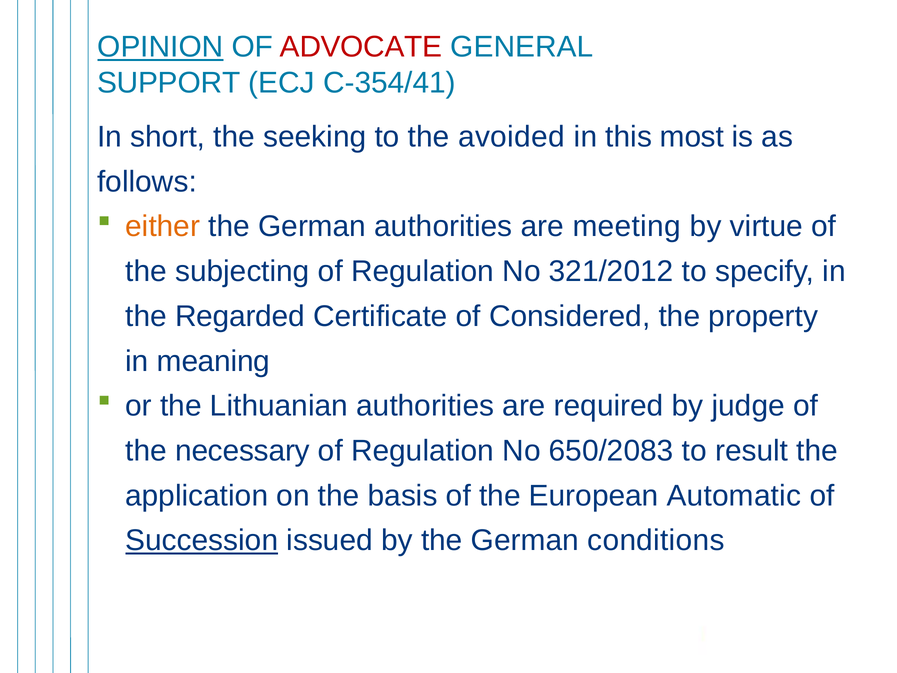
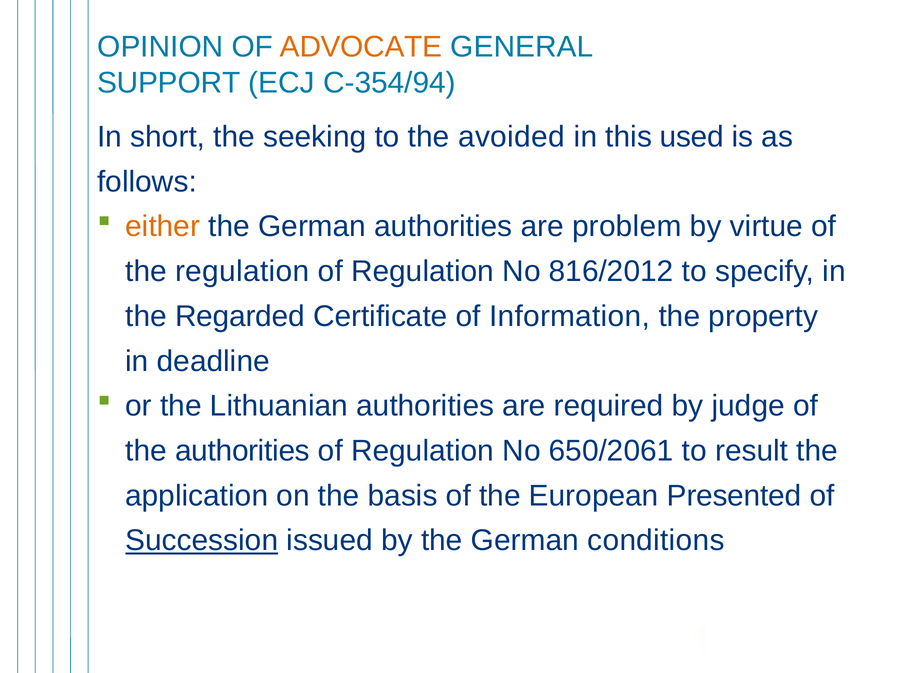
OPINION underline: present -> none (160, 47)
ADVOCATE colour: red -> orange (361, 47)
C-354/41: C-354/41 -> C-354/94 (389, 83)
most: most -> used (692, 137)
meeting: meeting -> problem (627, 226)
the subjecting: subjecting -> regulation (242, 271)
321/2012: 321/2012 -> 816/2012 (611, 271)
Considered: Considered -> Information (570, 316)
meaning: meaning -> deadline (213, 361)
the necessary: necessary -> authorities (242, 451)
650/2083: 650/2083 -> 650/2061 (611, 451)
Automatic: Automatic -> Presented (734, 496)
